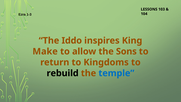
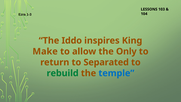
Sons: Sons -> Only (126, 51)
Kingdoms: Kingdoms -> Separated (106, 62)
rebuild colour: black -> green (63, 73)
